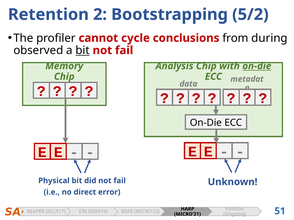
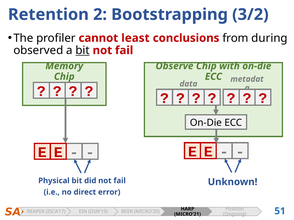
5/2: 5/2 -> 3/2 (250, 15)
cycle: cycle -> least (135, 38)
Analysis: Analysis -> Observe (174, 66)
on-die underline: present -> none (257, 66)
